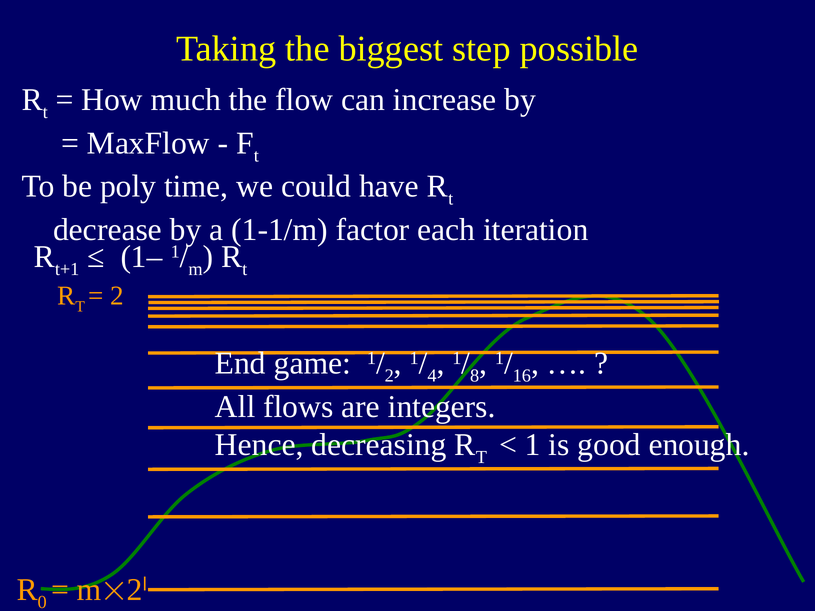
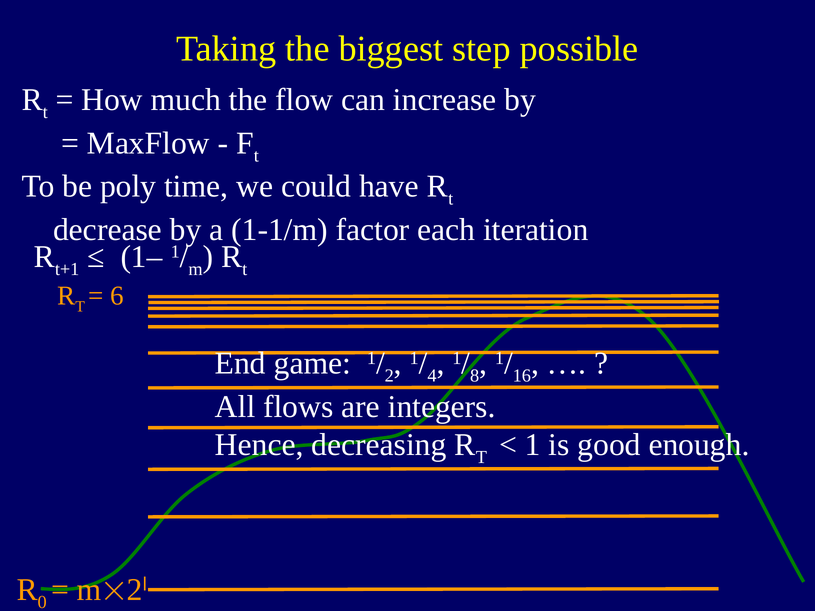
2: 2 -> 6 (117, 296)
